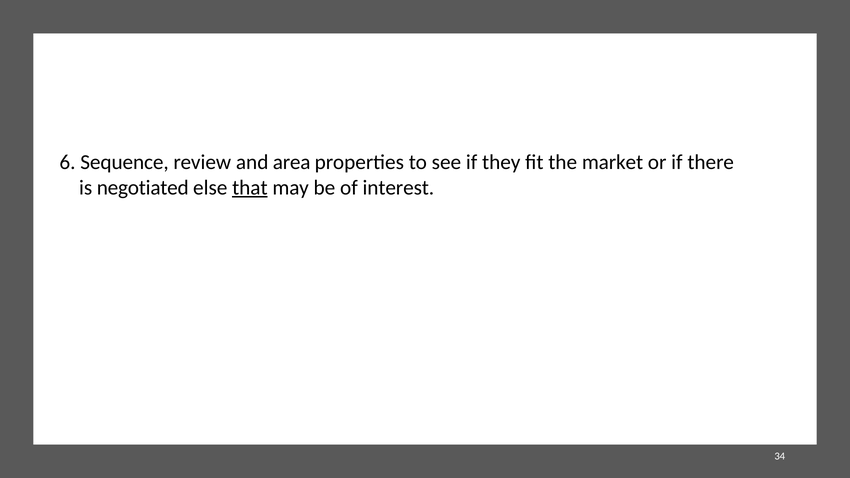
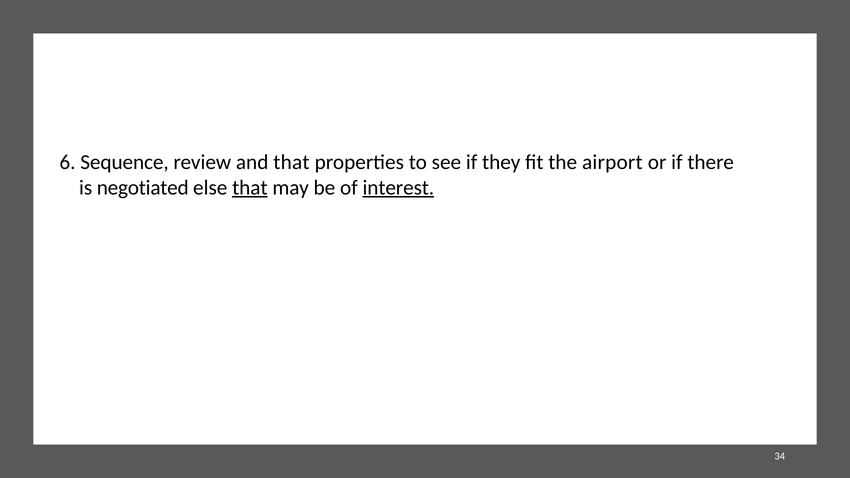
and area: area -> that (291, 162)
market: market -> airport (612, 162)
interest underline: none -> present (398, 188)
